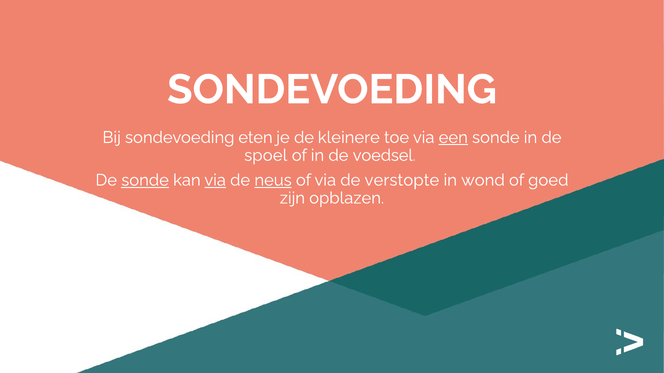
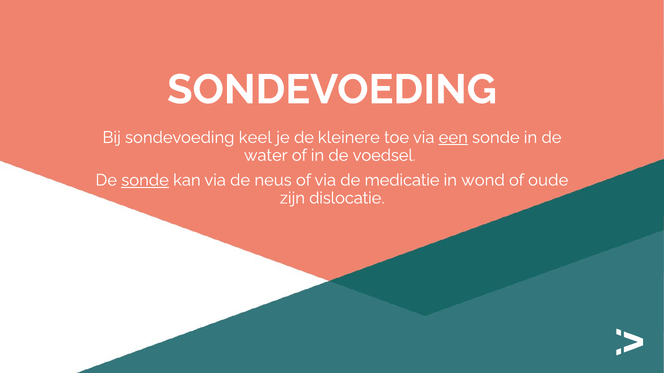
eten: eten -> keel (255, 138)
spoel: spoel -> water (266, 156)
via underline: present -> none (215, 180)
neus underline: present -> none (273, 180)
verstopte: verstopte -> medicatie (402, 180)
goed: goed -> oude (548, 180)
opblazen: opblazen -> dislocatie (347, 198)
